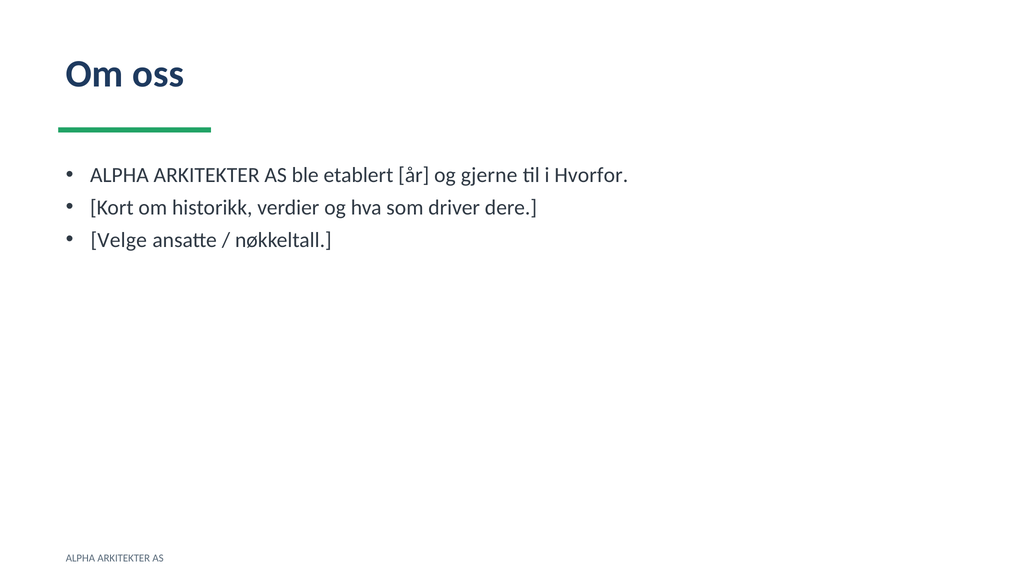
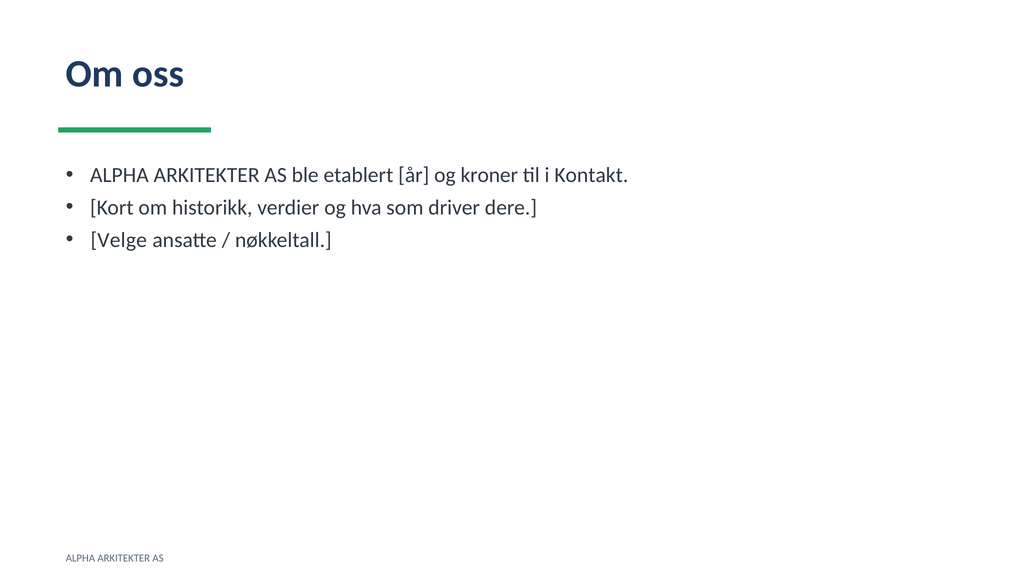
gjerne: gjerne -> kroner (489, 175)
Hvorfor: Hvorfor -> Kontakt (591, 175)
